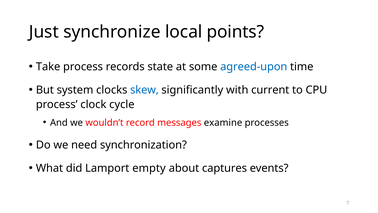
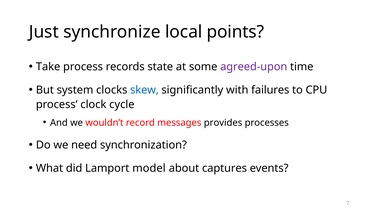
agreed-upon colour: blue -> purple (254, 67)
current: current -> failures (270, 90)
examine: examine -> provides (223, 122)
empty: empty -> model (149, 168)
